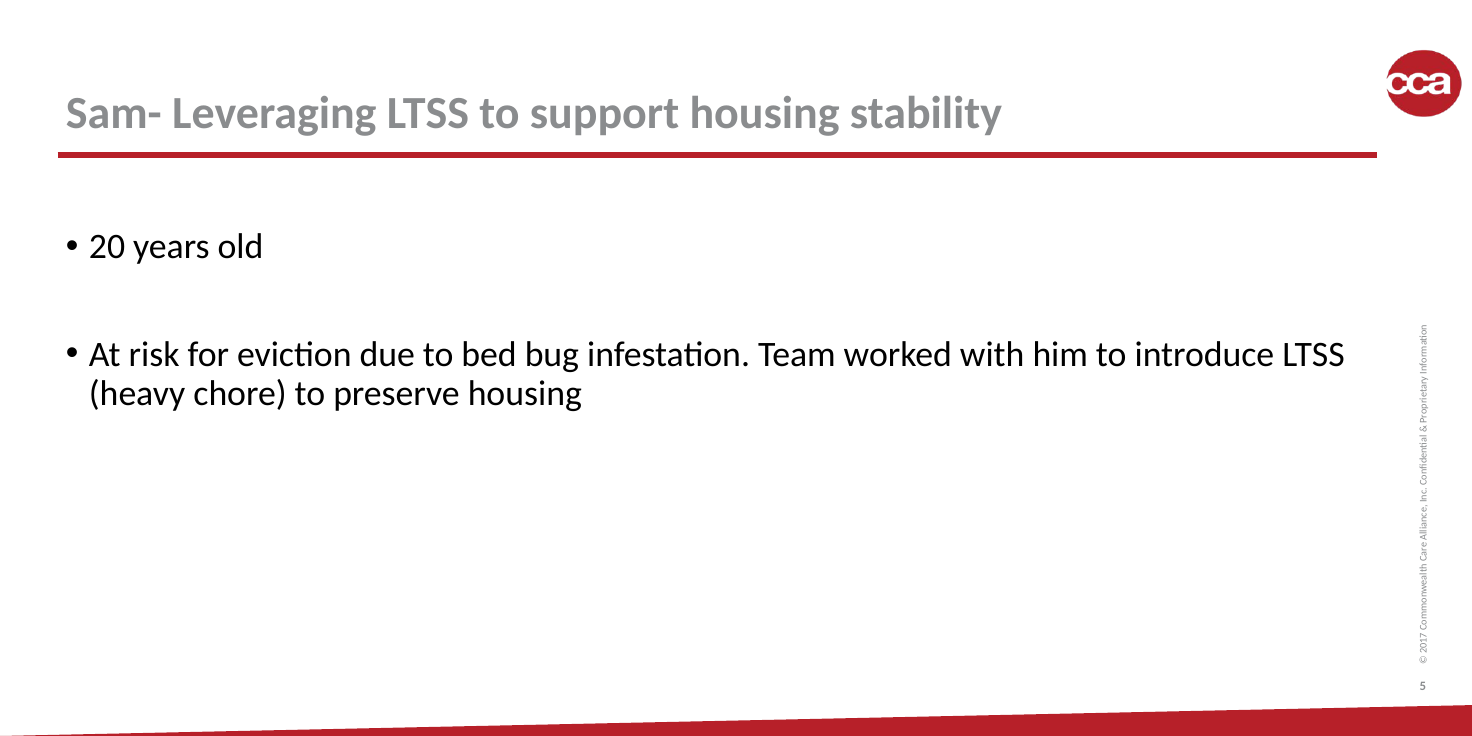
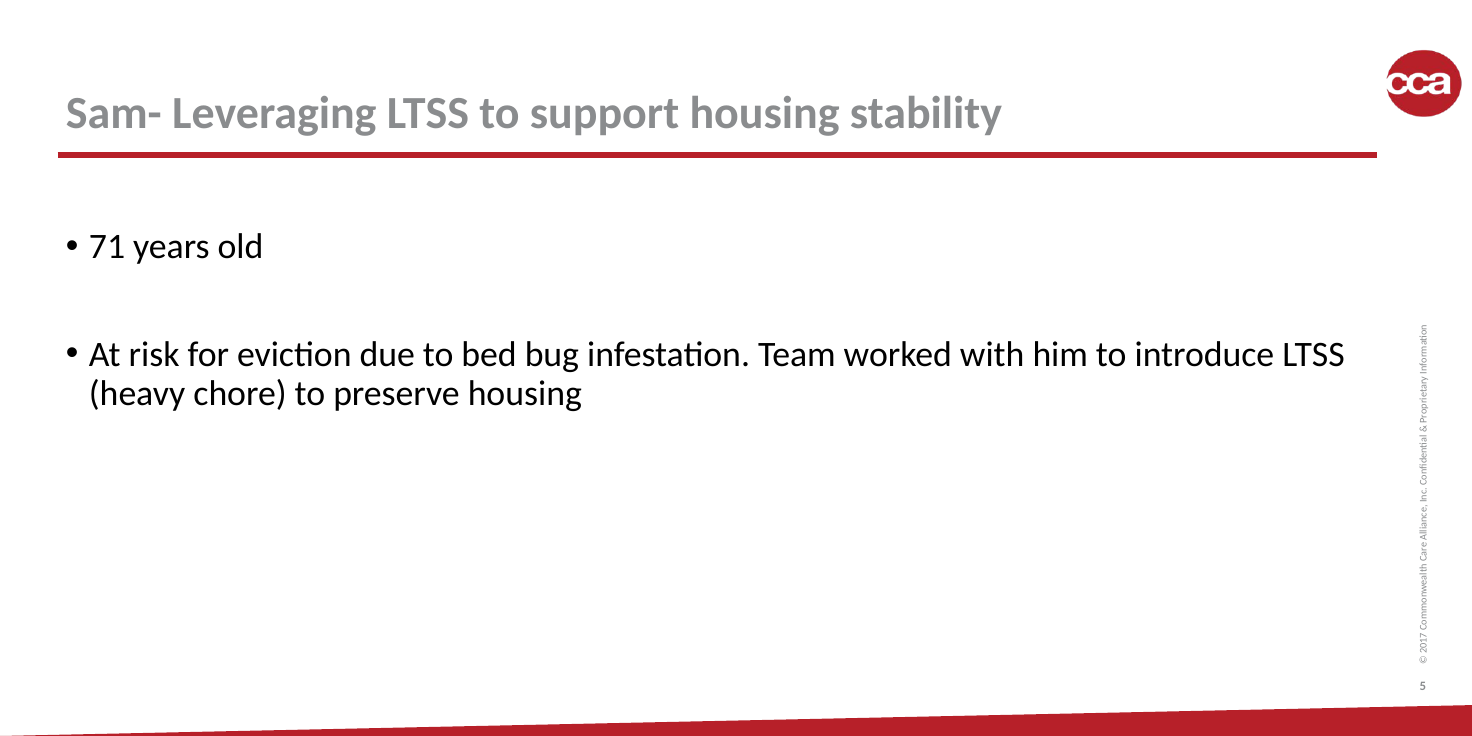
20: 20 -> 71 (107, 247)
